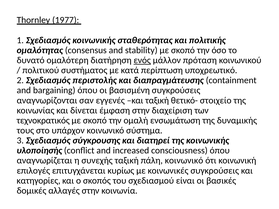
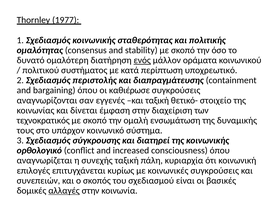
πρόταση: πρόταση -> οράματα (200, 60)
βασισμένη: βασισμένη -> καθιέρωσε (129, 90)
υλοποίησής: υλοποίησής -> ορθολογικό (39, 151)
πάλη κοινωνικό: κοινωνικό -> κυριαρχία (184, 161)
κατηγορίες: κατηγορίες -> συνεπειών (38, 181)
αλλαγές underline: none -> present (64, 191)
